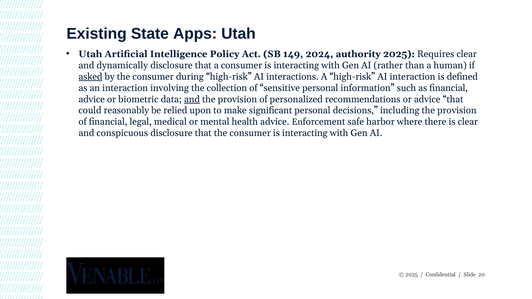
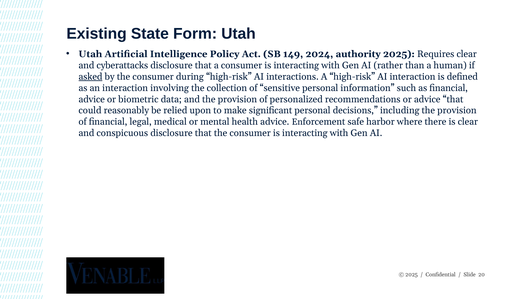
Apps: Apps -> Form (195, 34)
dynamically: dynamically -> cyberattacks (122, 65)
and underline: present -> none (192, 99)
